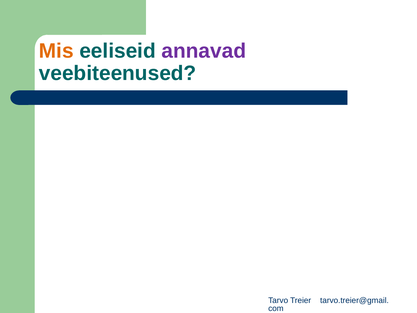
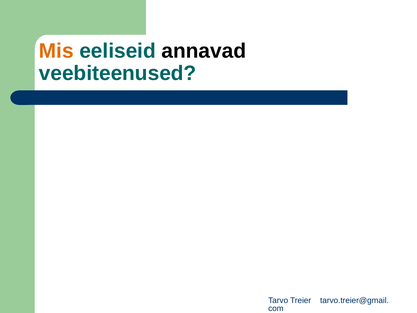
annavad colour: purple -> black (204, 51)
